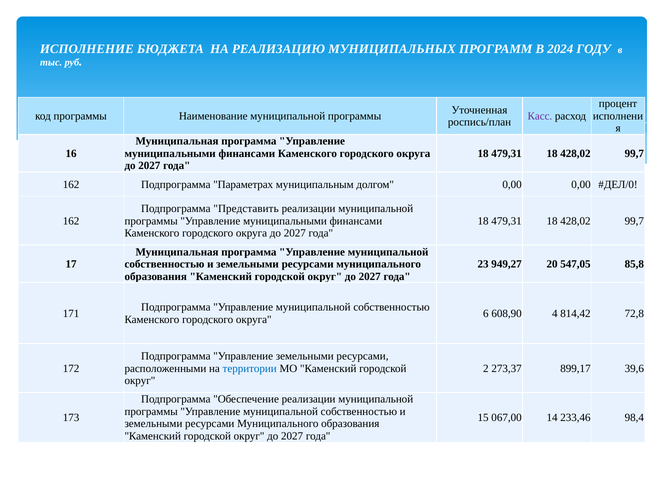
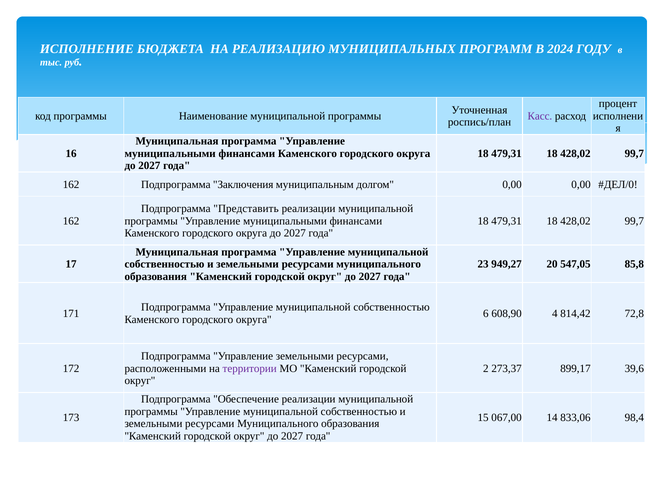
Параметрах: Параметрах -> Заключения (243, 185)
территории colour: blue -> purple (250, 369)
233,46: 233,46 -> 833,06 (575, 418)
